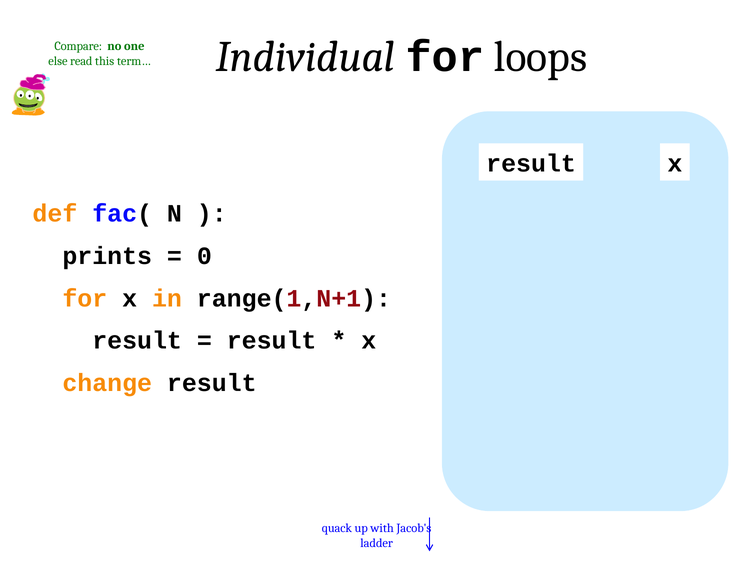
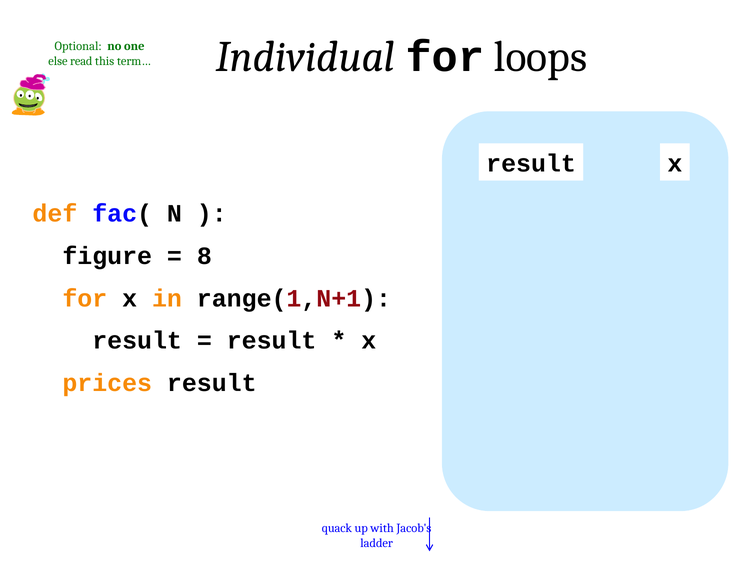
Compare: Compare -> Optional (78, 46)
prints: prints -> figure (107, 256)
0: 0 -> 8 (204, 256)
change: change -> prices (107, 383)
